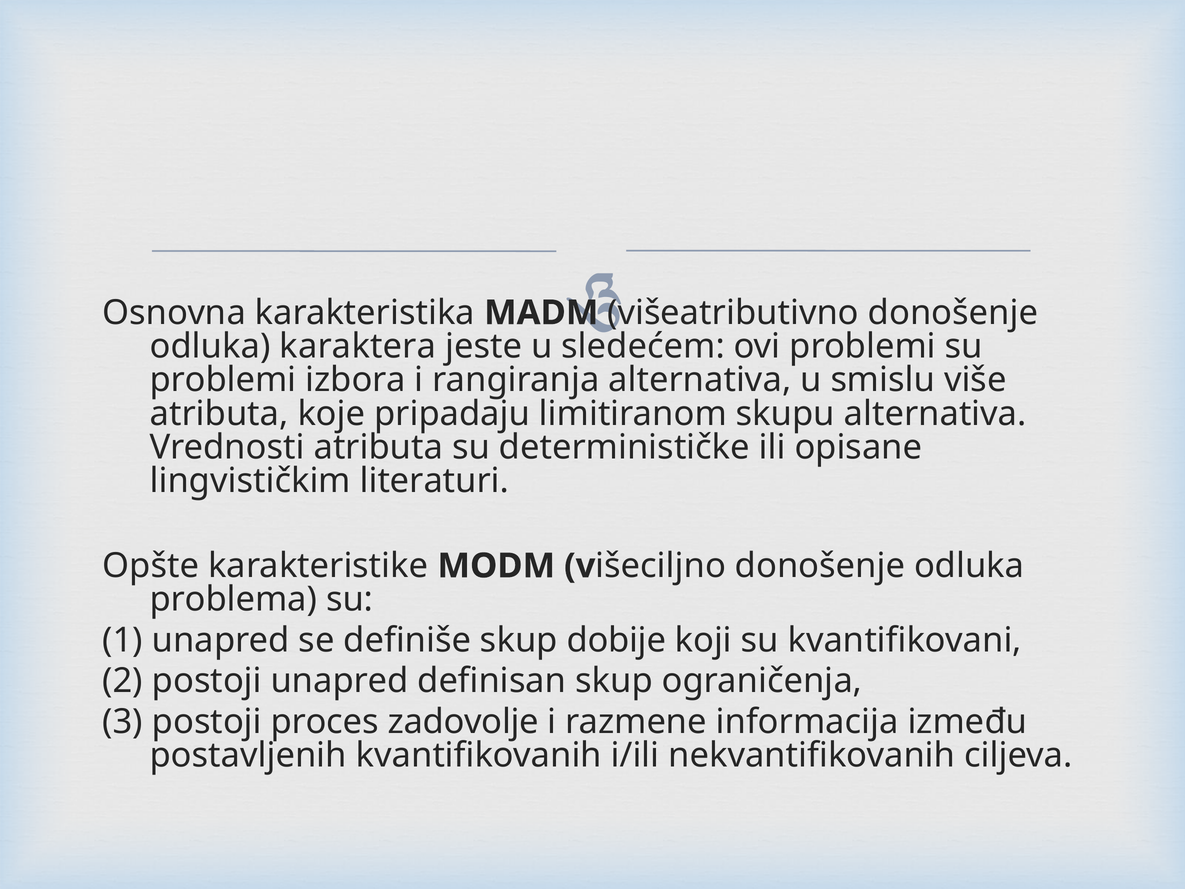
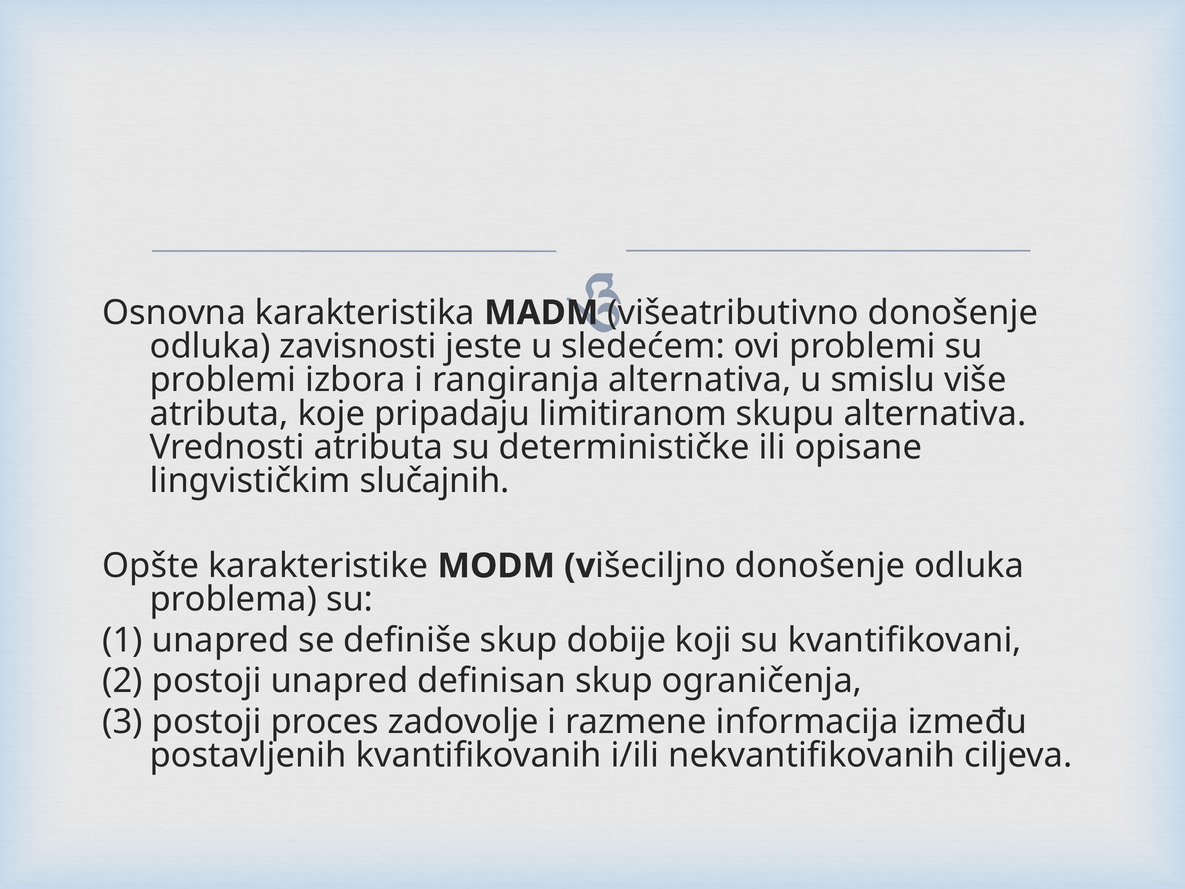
karaktera: karaktera -> zavisnosti (358, 346)
literaturi: literaturi -> slučajnih (435, 481)
